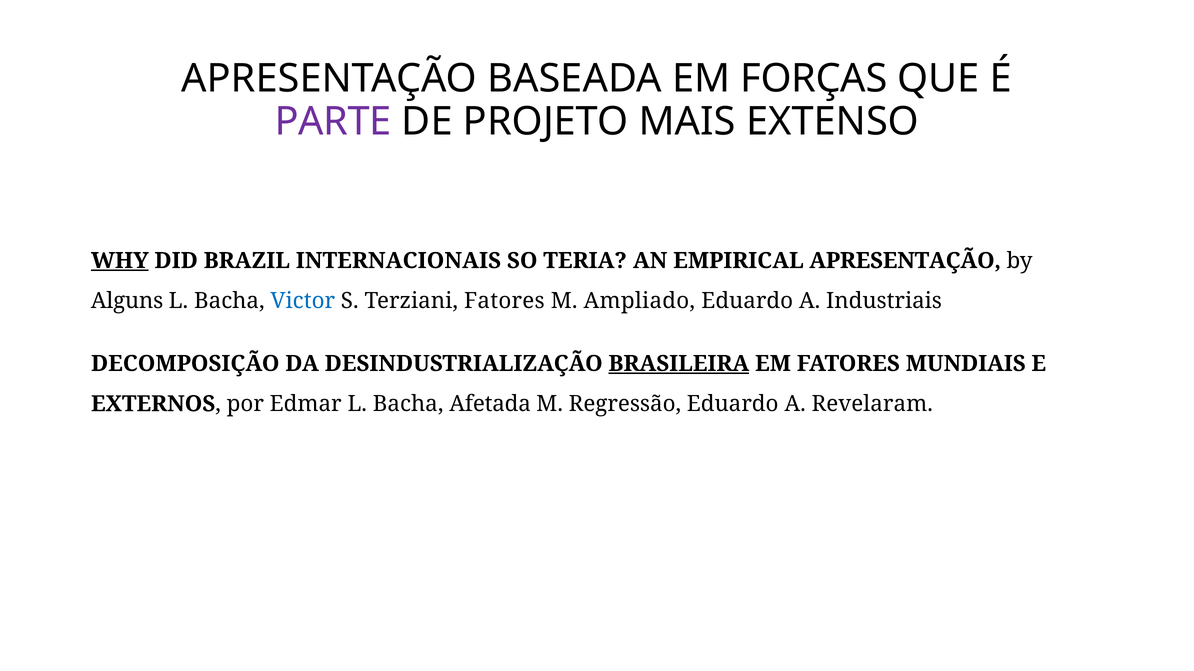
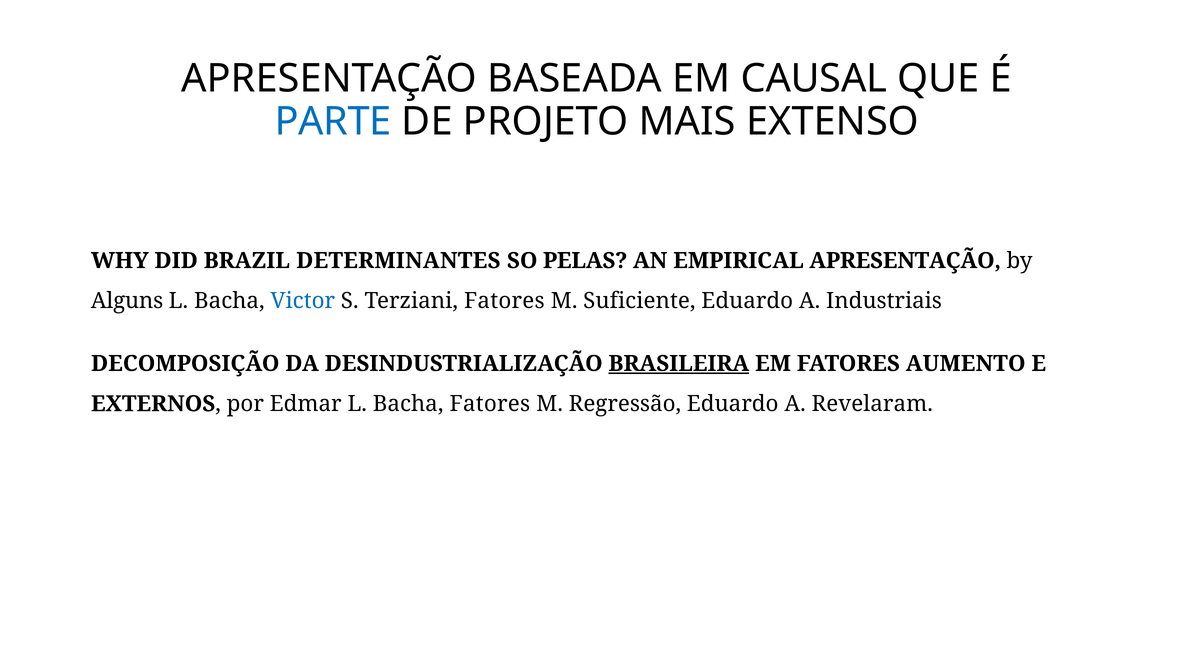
FORÇAS: FORÇAS -> CAUSAL (814, 79)
PARTE colour: purple -> blue (333, 122)
WHY underline: present -> none (120, 261)
INTERNACIONAIS: INTERNACIONAIS -> DETERMINANTES (398, 261)
TERIA: TERIA -> PELAS (585, 261)
Ampliado: Ampliado -> Suficiente (639, 301)
MUNDIAIS: MUNDIAIS -> AUMENTO (966, 364)
Bacha Afetada: Afetada -> Fatores (490, 404)
